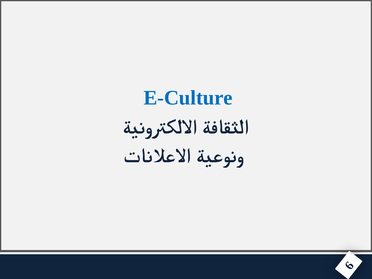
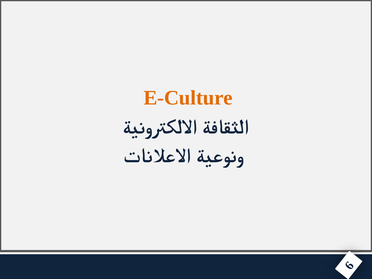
E-Culture colour: blue -> orange (188, 98)
